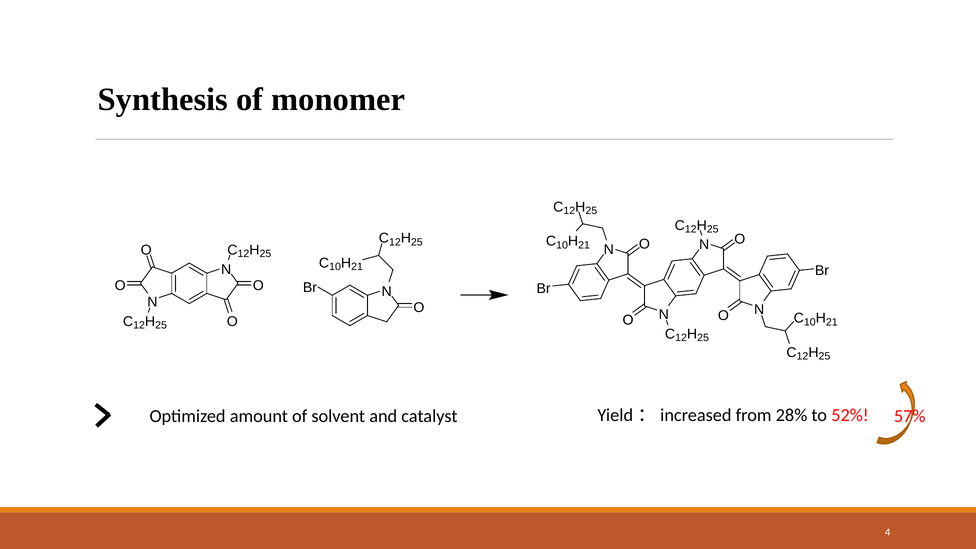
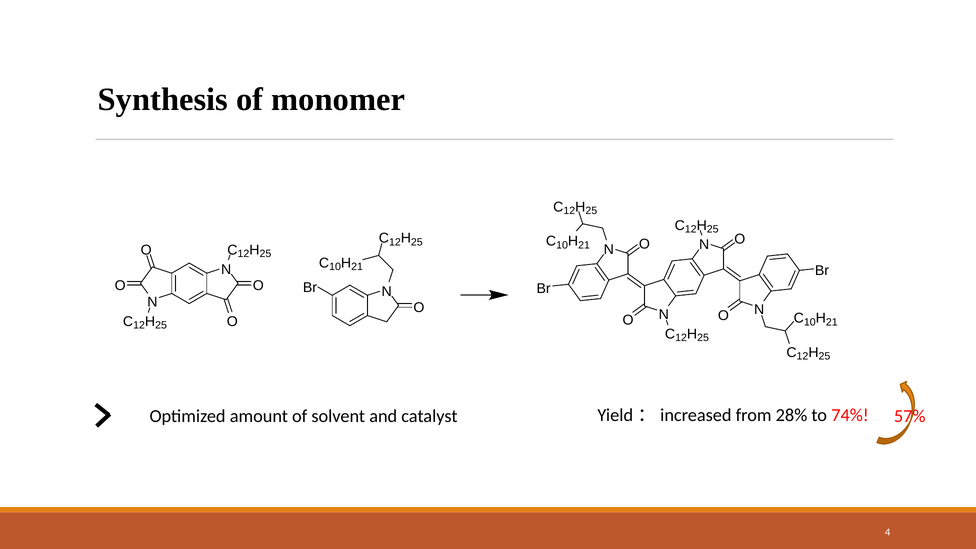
52%: 52% -> 74% (850, 415)
